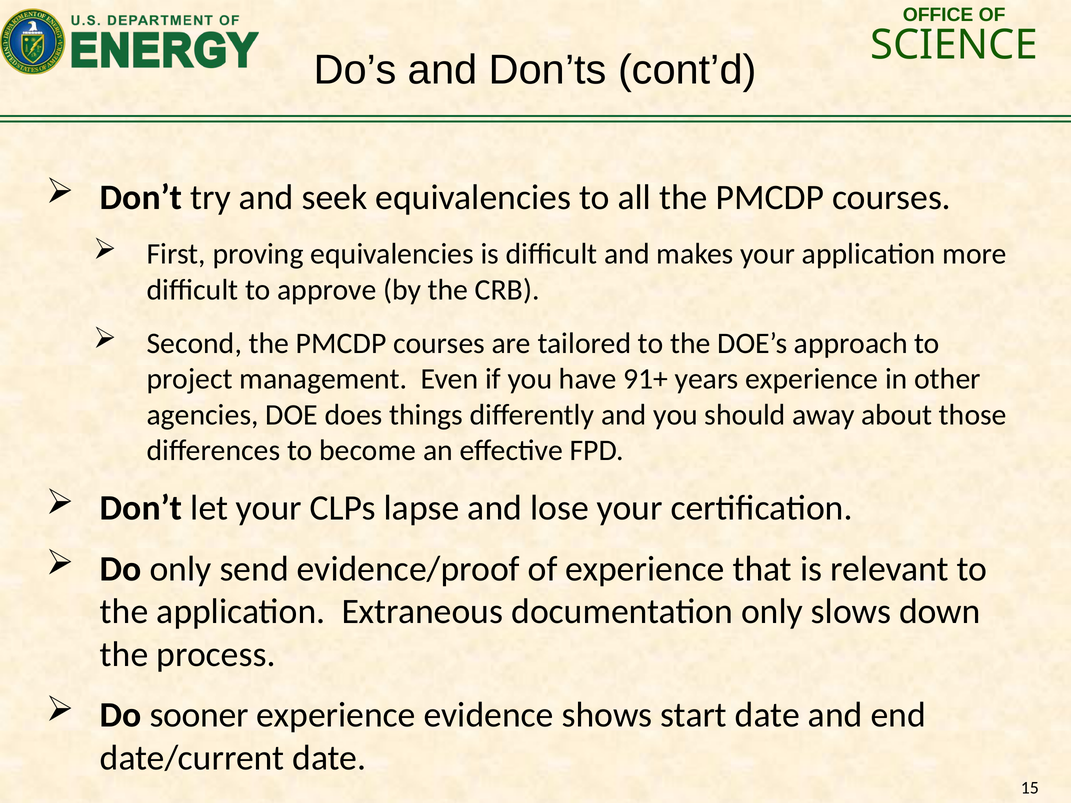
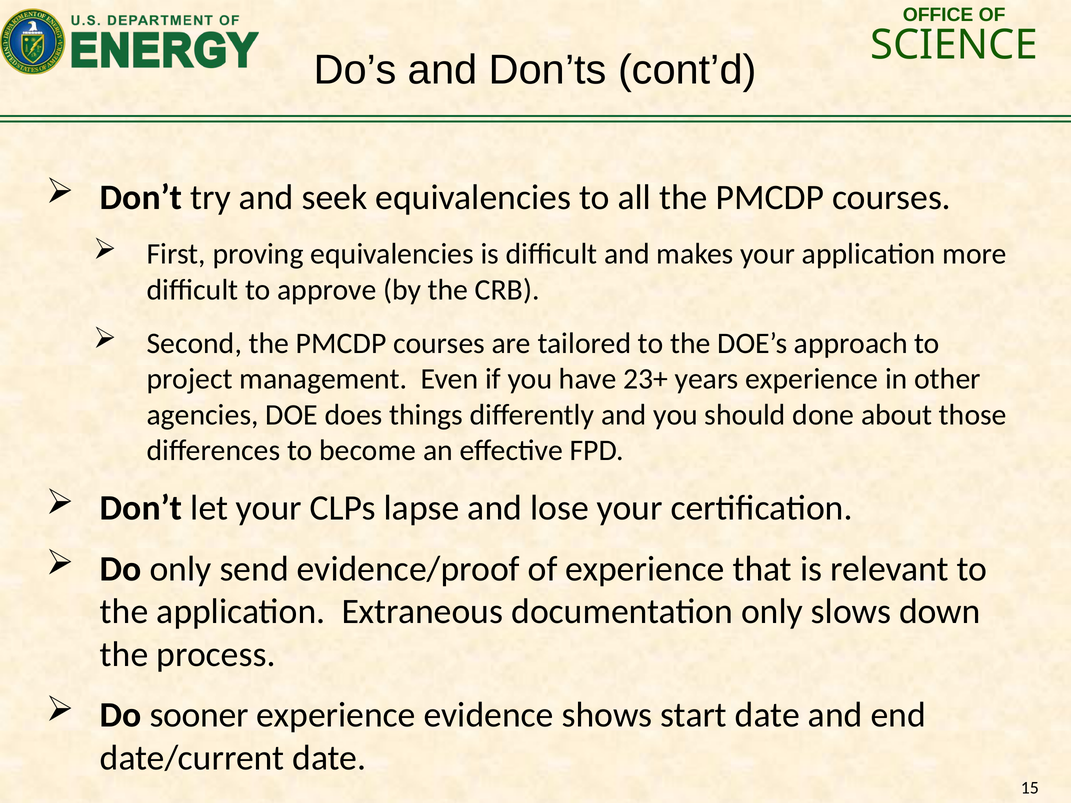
91+: 91+ -> 23+ (646, 379)
away: away -> done (823, 415)
